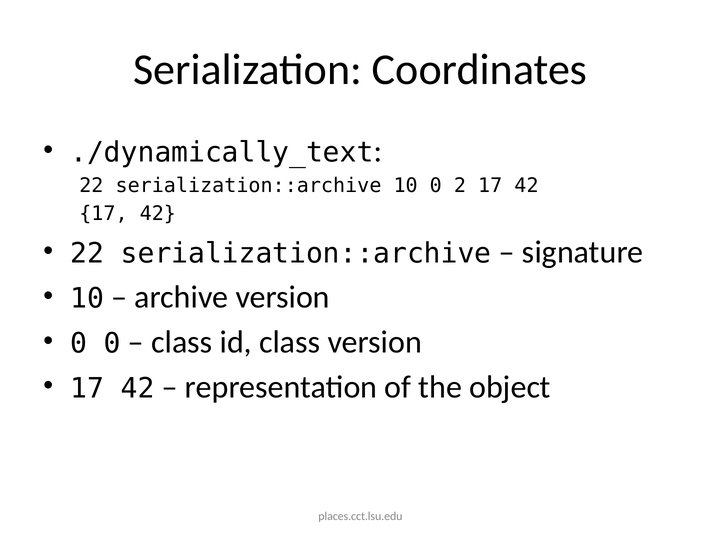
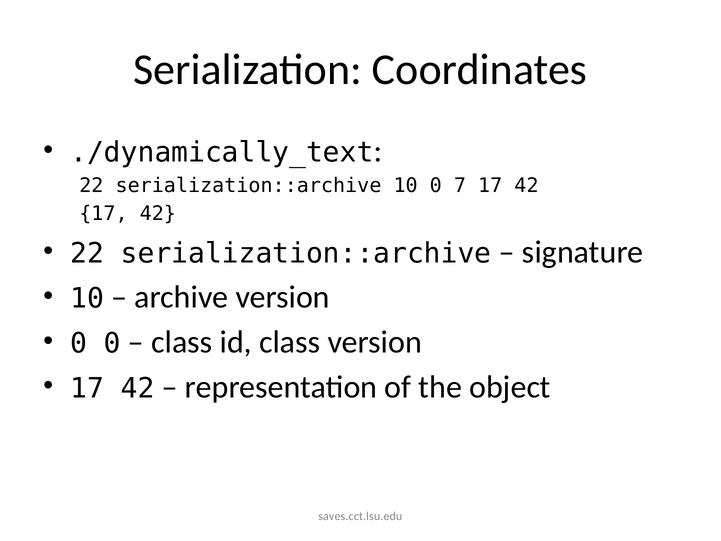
2: 2 -> 7 (460, 186)
places.cct.lsu.edu: places.cct.lsu.edu -> saves.cct.lsu.edu (360, 516)
